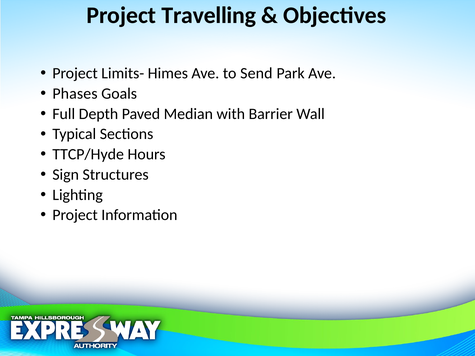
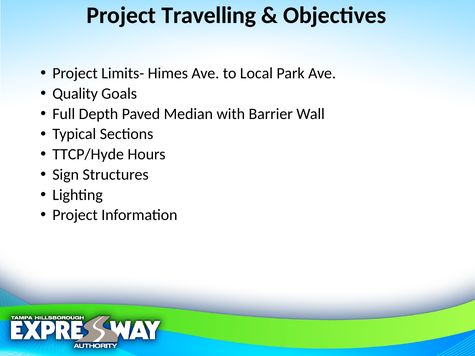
Send: Send -> Local (256, 73)
Phases: Phases -> Quality (75, 94)
